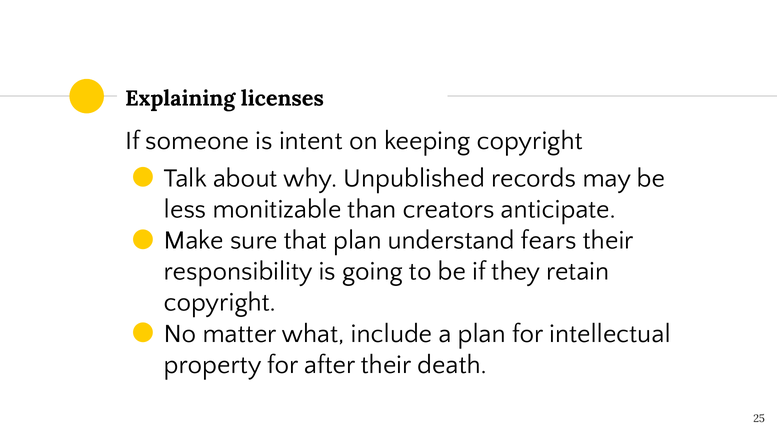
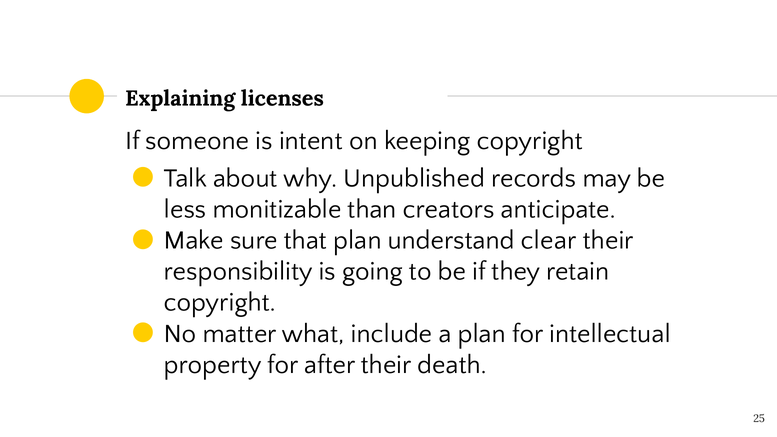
fears: fears -> clear (549, 240)
